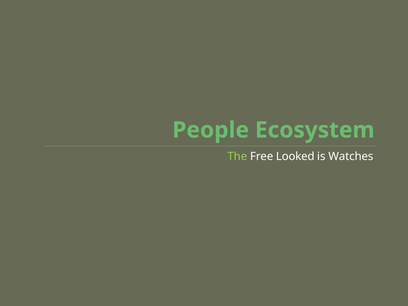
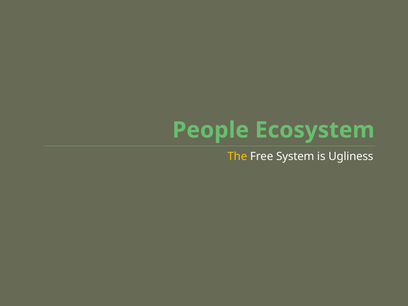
The colour: light green -> yellow (237, 156)
Looked: Looked -> System (295, 156)
Watches: Watches -> Ugliness (351, 156)
